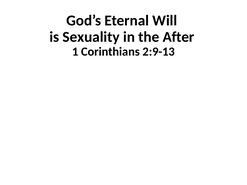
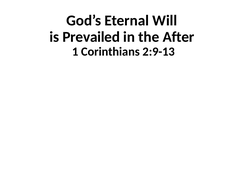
Sexuality: Sexuality -> Prevailed (91, 37)
